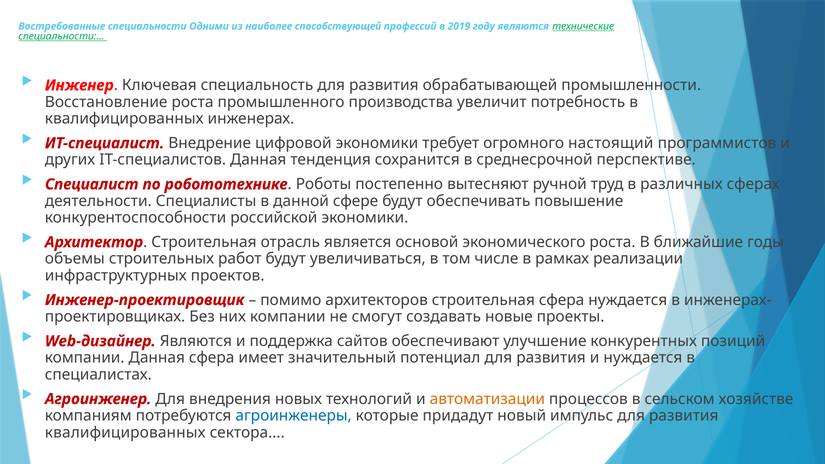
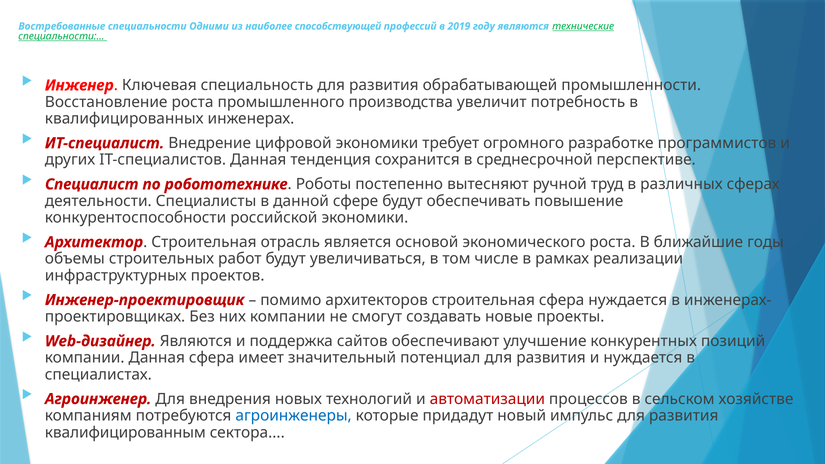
настоящий: настоящий -> разработке (611, 143)
автоматизации colour: orange -> red (487, 399)
квалифицированных: квалифицированных -> квалифицированным (125, 432)
